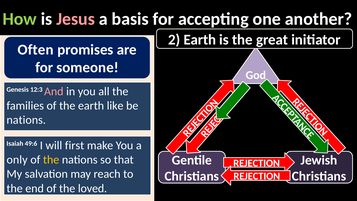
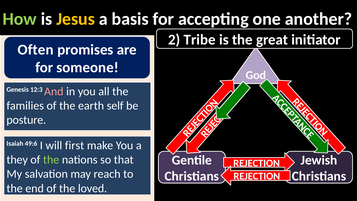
Jesus colour: pink -> yellow (76, 19)
2 Earth: Earth -> Tribe (200, 40)
like: like -> self (115, 106)
nations: nations -> posture (26, 120)
only: only -> they (17, 160)
the colour: yellow -> light green (51, 160)
